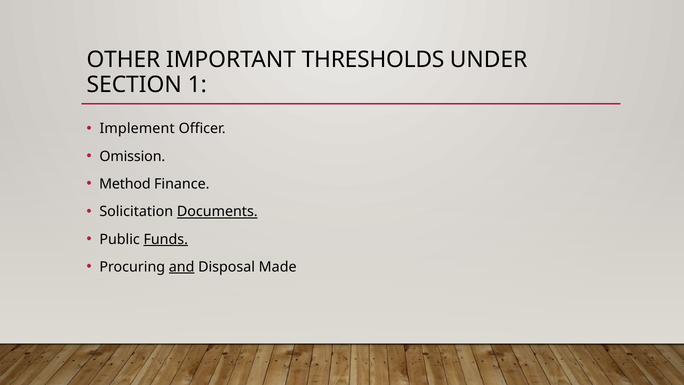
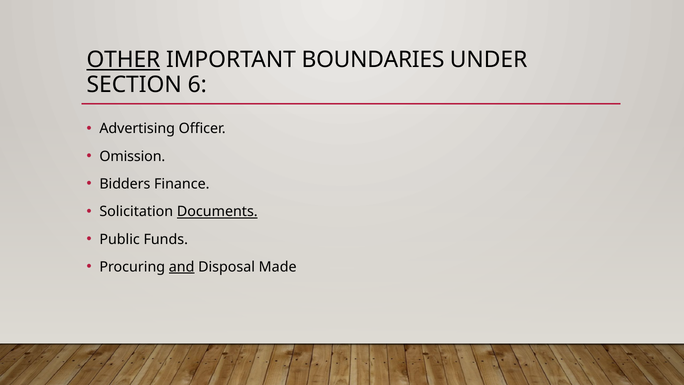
OTHER underline: none -> present (123, 60)
THRESHOLDS: THRESHOLDS -> BOUNDARIES (373, 60)
1: 1 -> 6 (197, 85)
Implement: Implement -> Advertising (137, 129)
Method: Method -> Bidders (125, 184)
Funds underline: present -> none (166, 239)
